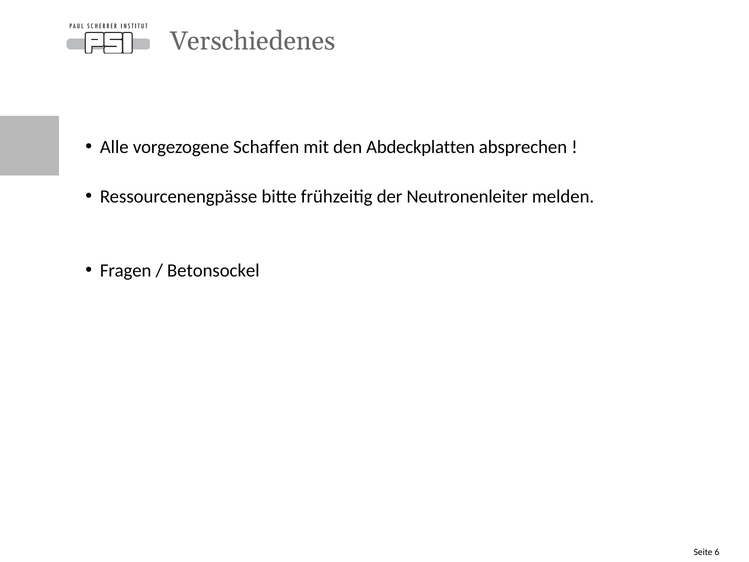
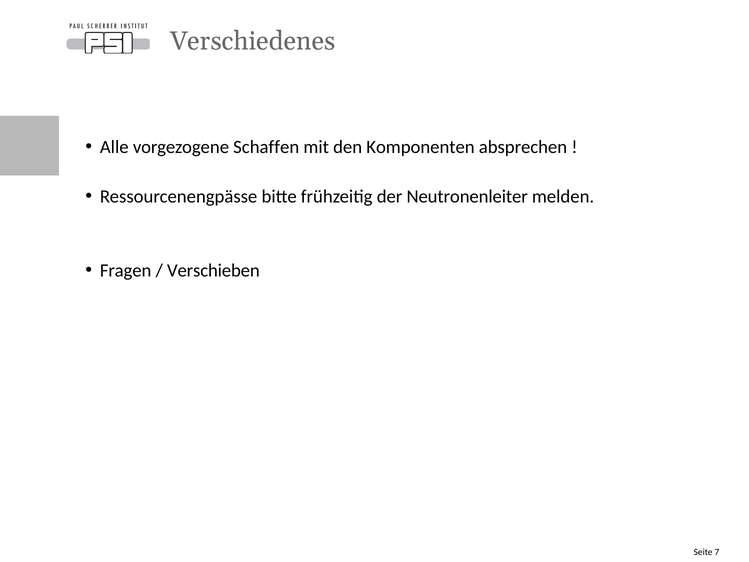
Abdeckplatten: Abdeckplatten -> Komponenten (421, 147)
Betonsockel: Betonsockel -> Verschieben (213, 271)
6: 6 -> 7 (717, 552)
